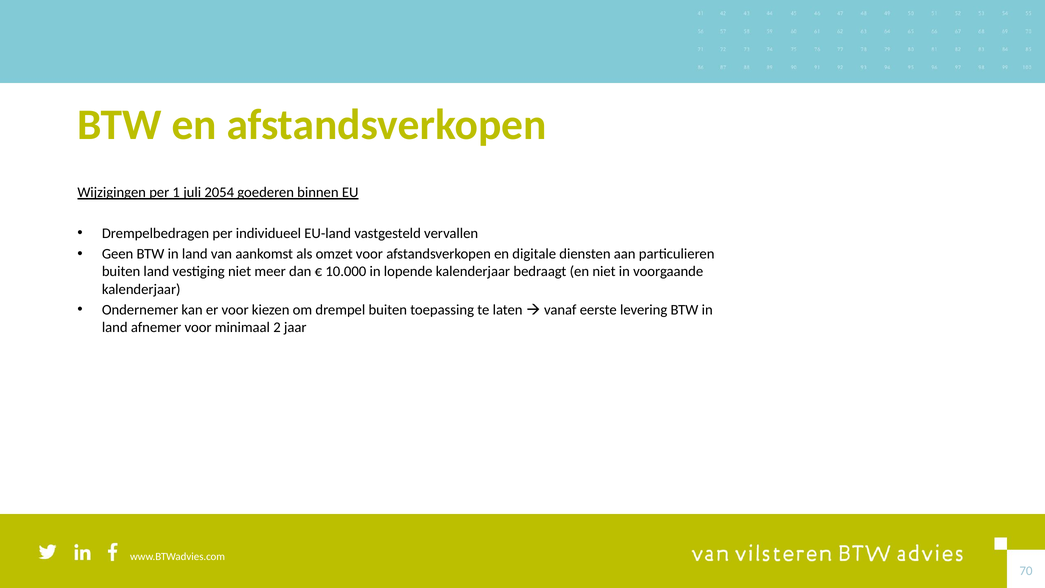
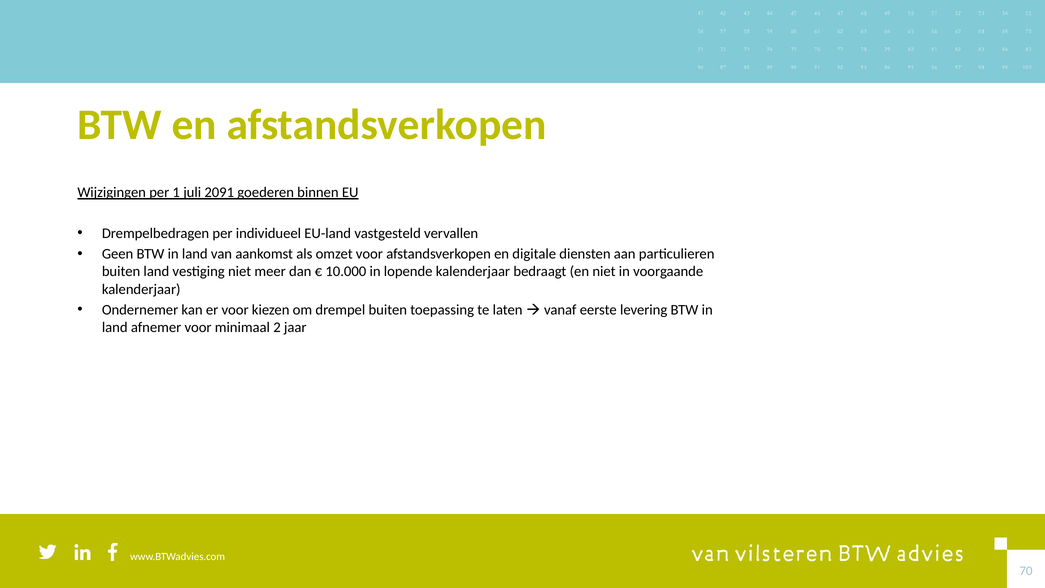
2054: 2054 -> 2091 (219, 192)
